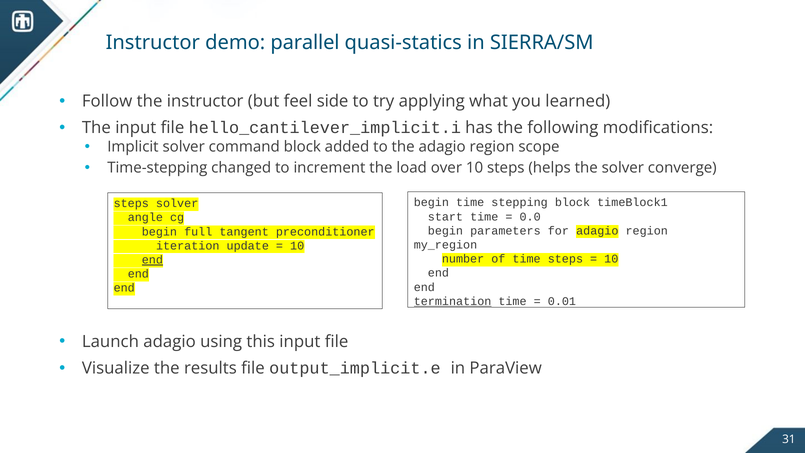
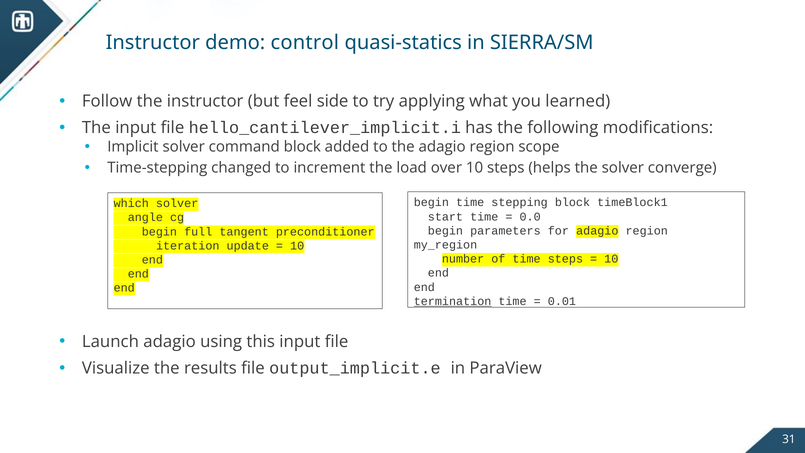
parallel: parallel -> control (305, 43)
steps: steps -> which (131, 203)
end underline: present -> none (152, 260)
